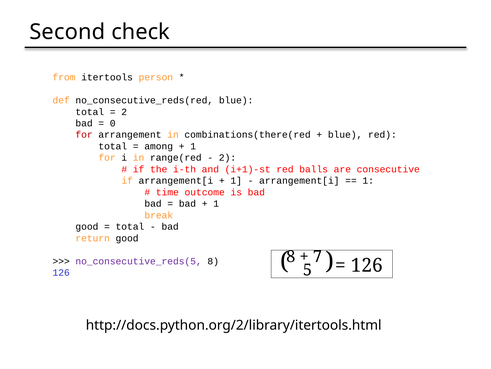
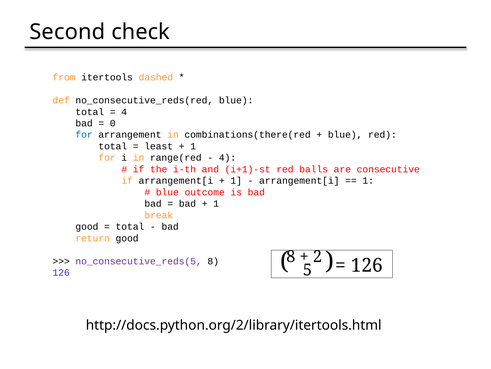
person: person -> dashed (156, 77)
2: 2 -> 4 (124, 112)
for colour: red -> blue (84, 135)
among: among -> least (159, 146)
2: 2 -> 4 (227, 157)
time: time -> blue (167, 192)
7: 7 -> 2 (317, 256)
